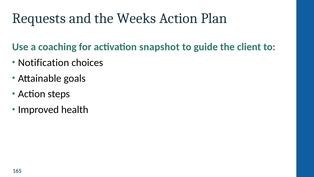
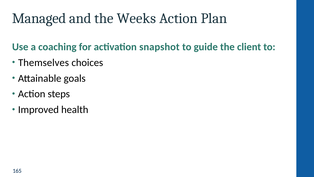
Requests: Requests -> Managed (39, 18)
Notification: Notification -> Themselves (44, 62)
